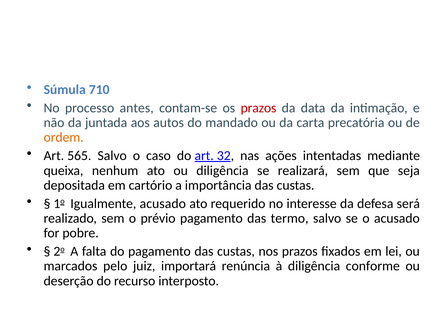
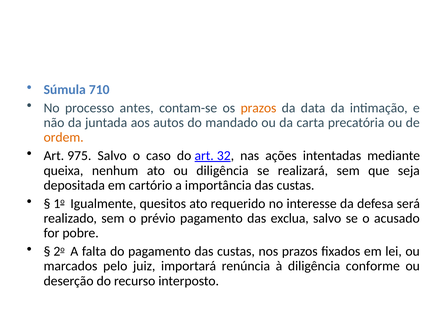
prazos colour: red -> orange (258, 108)
565: 565 -> 975 (79, 156)
Igualmente acusado: acusado -> quesitos (163, 204)
termo: termo -> exclua (290, 219)
